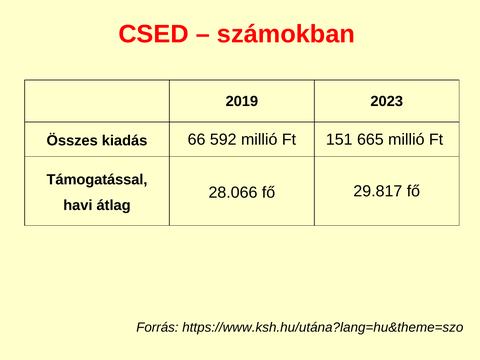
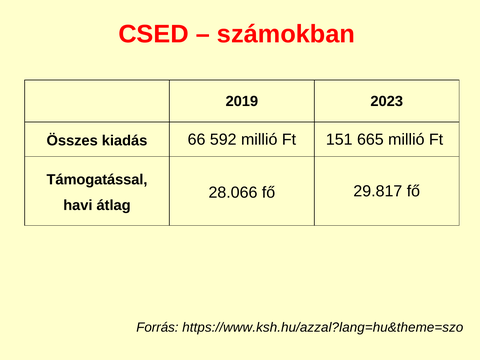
https://www.ksh.hu/utána?lang=hu&theme=szo: https://www.ksh.hu/utána?lang=hu&theme=szo -> https://www.ksh.hu/azzal?lang=hu&theme=szo (323, 327)
